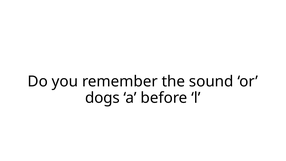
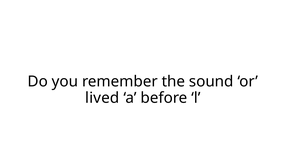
dogs: dogs -> lived (102, 98)
